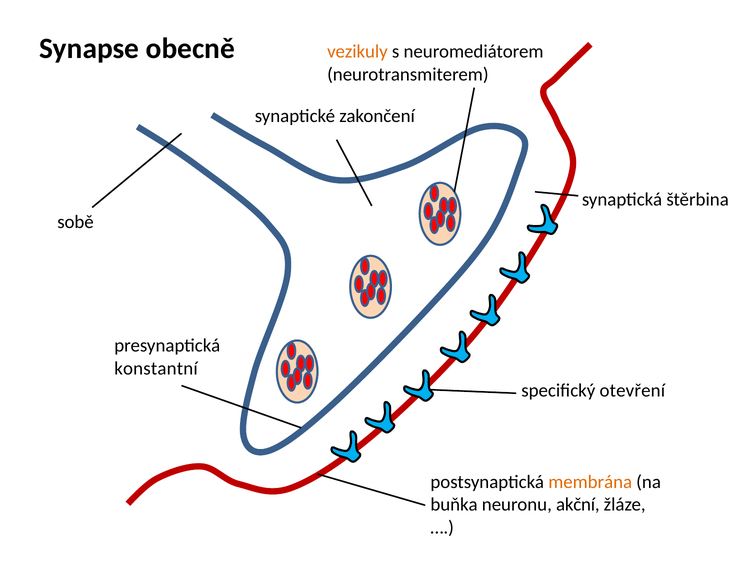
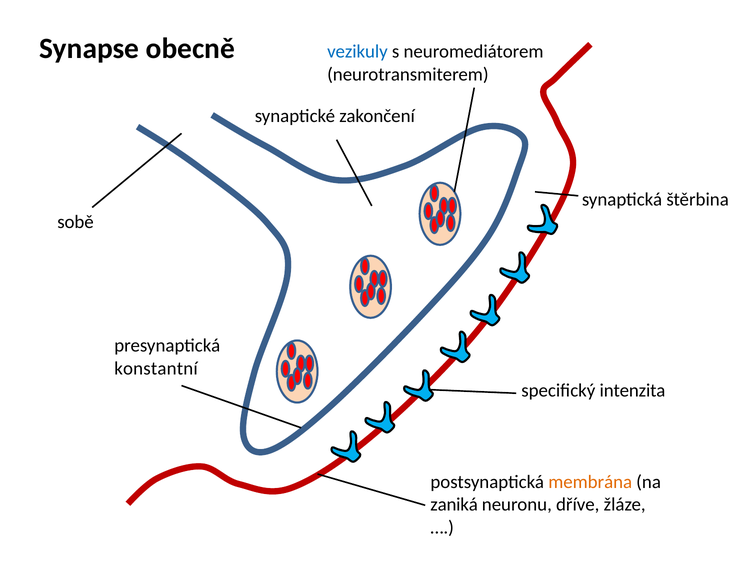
vezikuly colour: orange -> blue (357, 52)
otevření: otevření -> intenzita (633, 391)
buňka: buňka -> zaniká (454, 505)
akční: akční -> dříve (578, 505)
